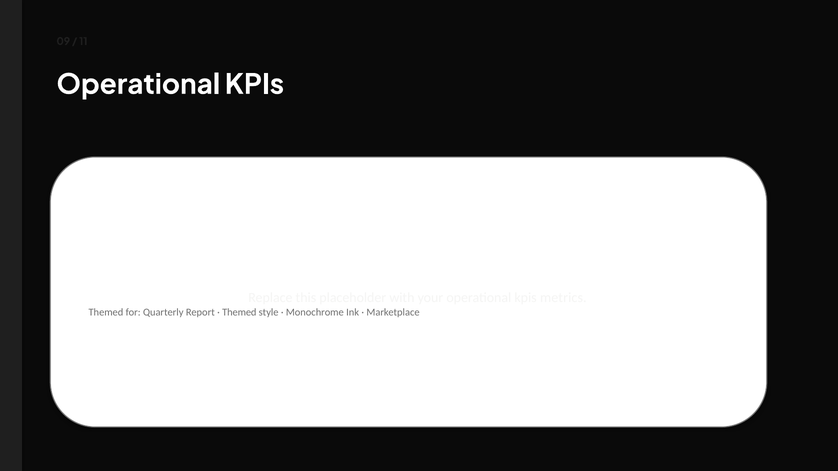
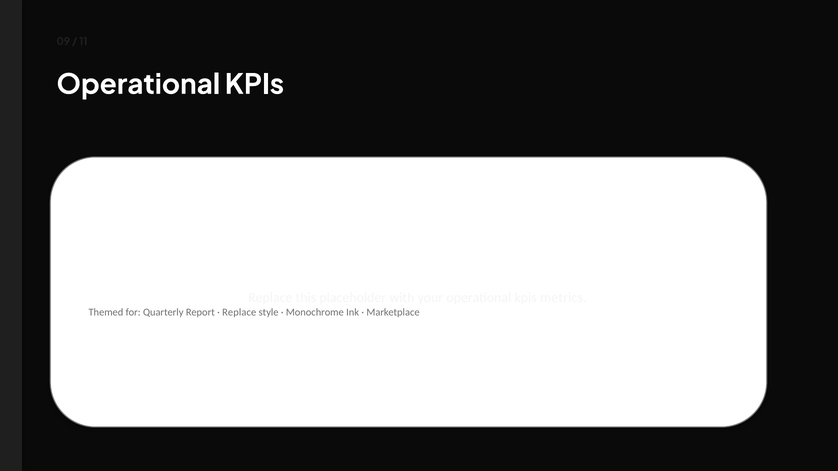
Themed: Themed -> Replace (239, 312)
